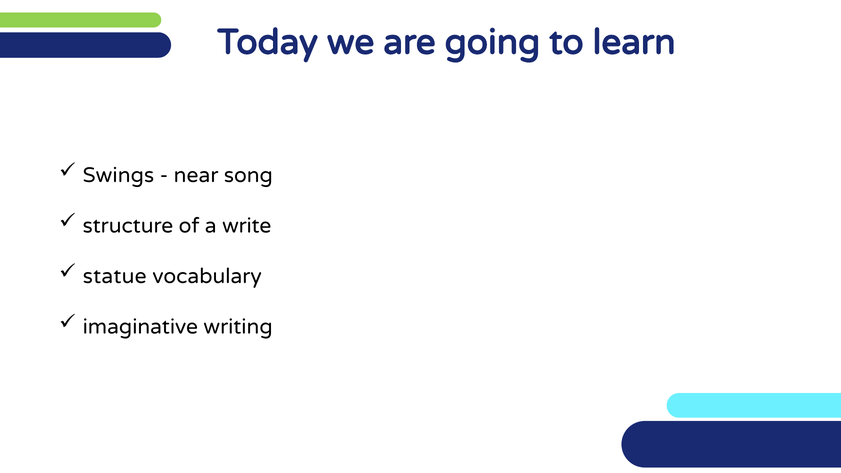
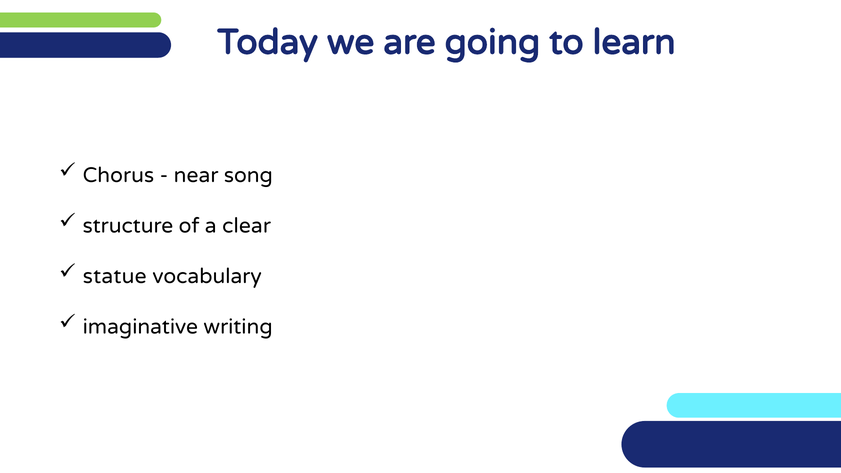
Swings: Swings -> Chorus (118, 175)
write: write -> clear (247, 226)
